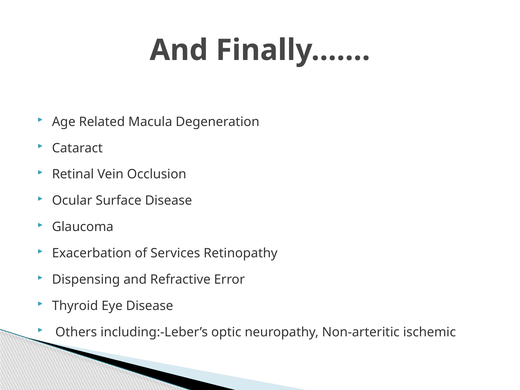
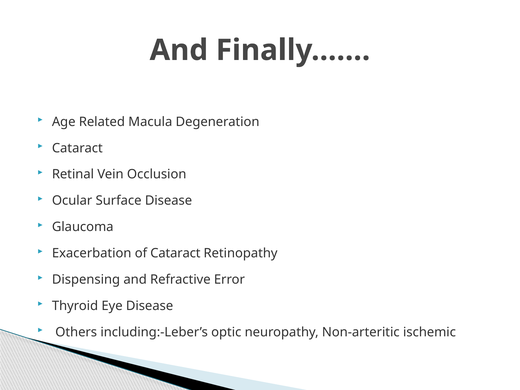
of Services: Services -> Cataract (175, 253)
